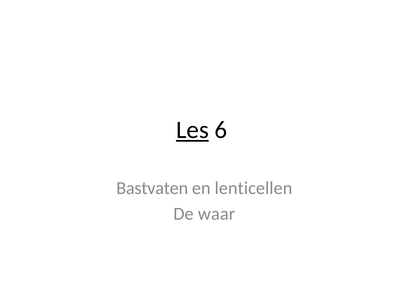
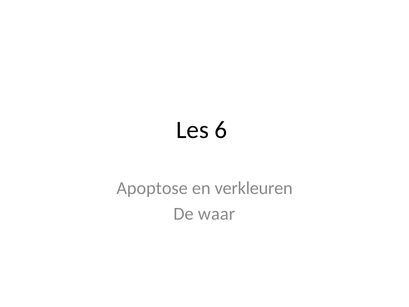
Les underline: present -> none (192, 130)
Bastvaten: Bastvaten -> Apoptose (152, 188)
lenticellen: lenticellen -> verkleuren (254, 188)
